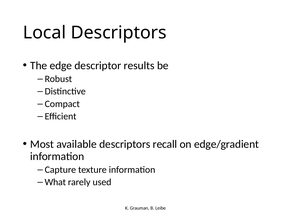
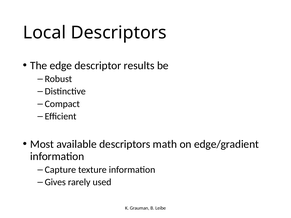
recall: recall -> math (165, 144)
What: What -> Gives (55, 182)
